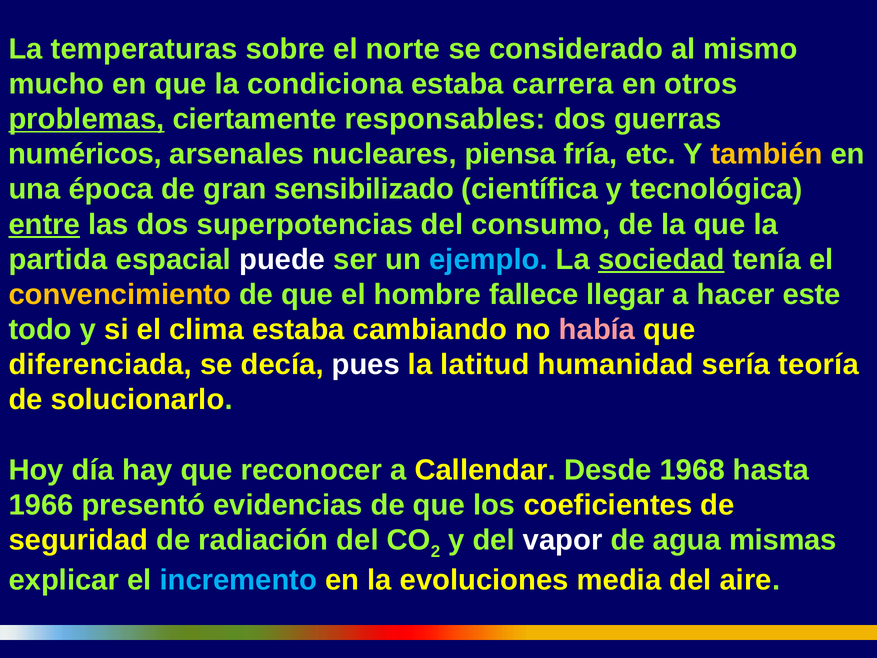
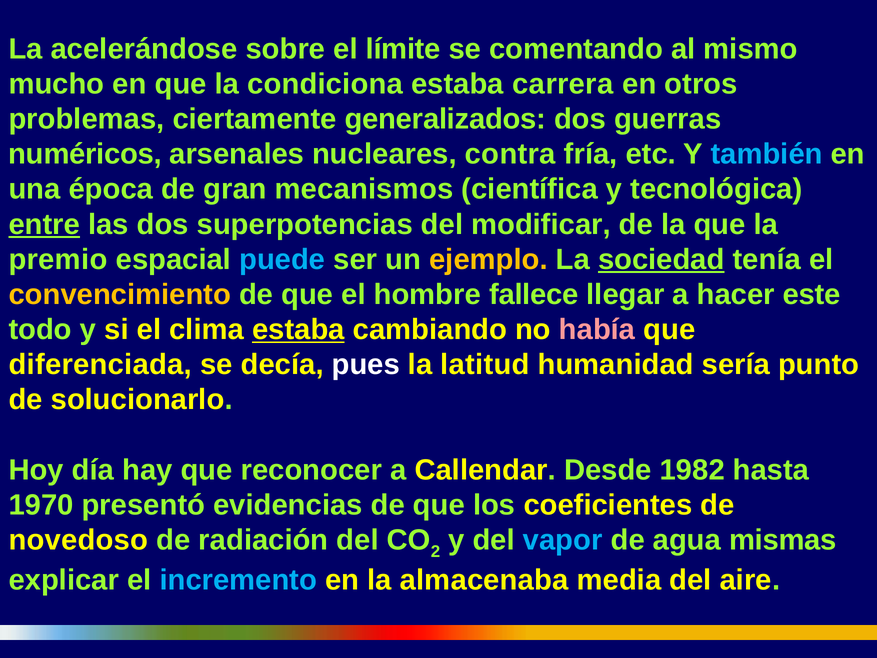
temperaturas: temperaturas -> acelerándose (144, 49)
norte: norte -> límite (403, 49)
considerado: considerado -> comentando (576, 49)
problemas underline: present -> none (87, 119)
responsables: responsables -> generalizados (445, 119)
piensa: piensa -> contra (510, 154)
también colour: yellow -> light blue (767, 154)
sensibilizado: sensibilizado -> mecanismos (364, 189)
consumo: consumo -> modificar (541, 224)
partida: partida -> premio (58, 259)
puede colour: white -> light blue (282, 259)
ejemplo colour: light blue -> yellow (488, 259)
estaba underline: none -> present (298, 330)
teoría: teoría -> punto (819, 365)
1968: 1968 -> 1982 (692, 470)
1966: 1966 -> 1970 (41, 505)
seguridad: seguridad -> novedoso (78, 540)
vapor colour: white -> light blue (563, 540)
evoluciones: evoluciones -> almacenaba (484, 580)
